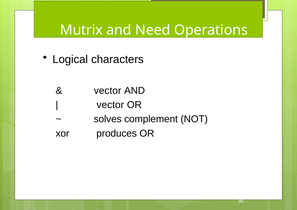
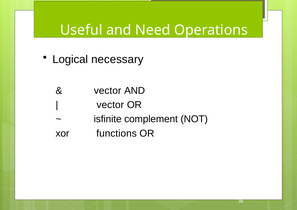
Mutrix: Mutrix -> Useful (81, 30)
characters: characters -> necessary (117, 59)
solves: solves -> isfinite (108, 119)
produces: produces -> functions (117, 133)
